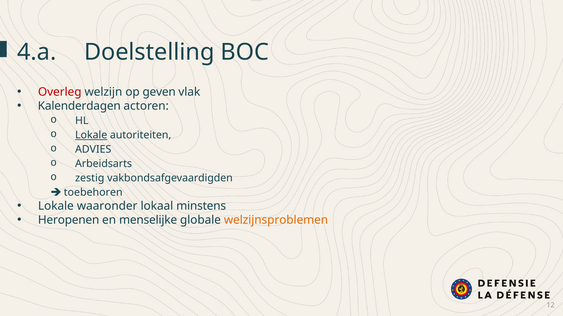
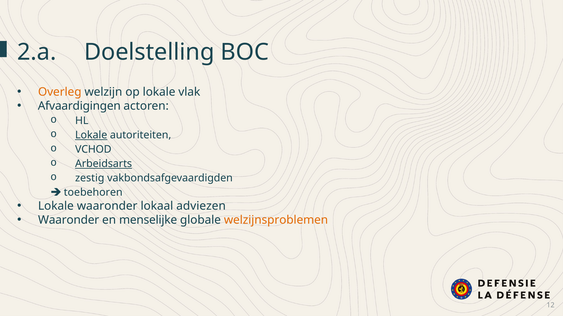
4.a: 4.a -> 2.a (37, 52)
Overleg colour: red -> orange (60, 92)
op geven: geven -> lokale (159, 92)
Kalenderdagen: Kalenderdagen -> Afvaardigingen (79, 106)
ADVIES: ADVIES -> VCHOD (93, 150)
Arbeidsarts underline: none -> present (104, 164)
minstens: minstens -> adviezen (201, 206)
Heropenen: Heropenen -> Waaronder (69, 220)
